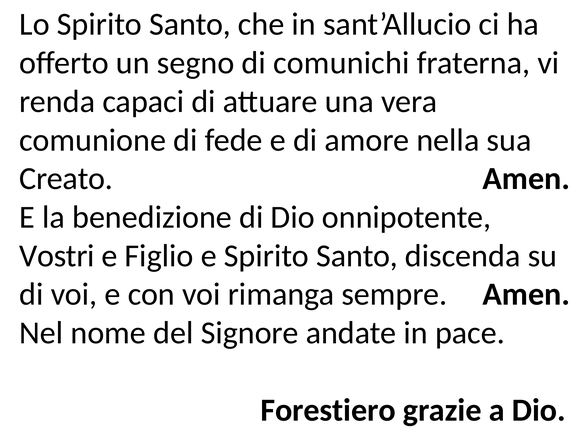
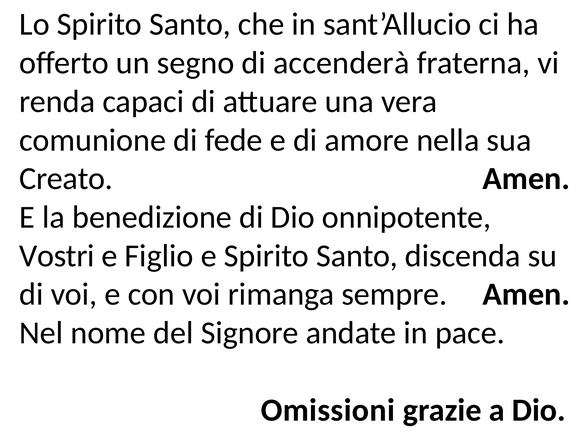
comunichi: comunichi -> accenderà (341, 63)
Forestiero: Forestiero -> Omissioni (328, 410)
